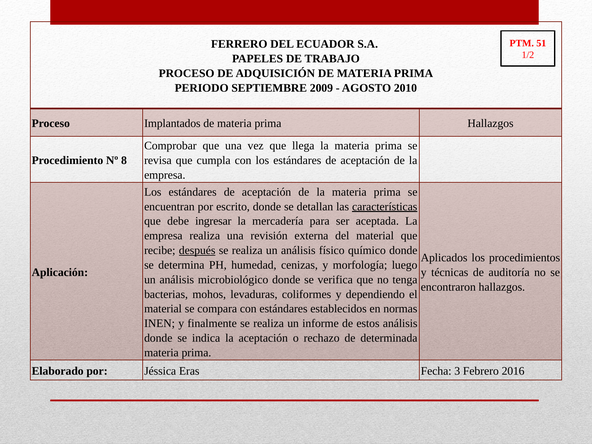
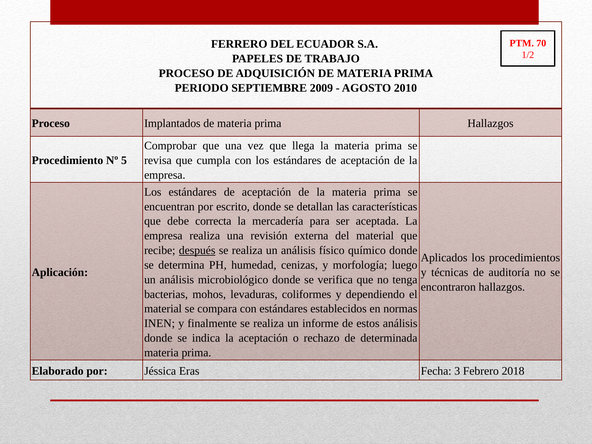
51: 51 -> 70 (541, 43)
8: 8 -> 5 (124, 160)
características underline: present -> none (385, 207)
ingresar: ingresar -> correcta (213, 221)
2016: 2016 -> 2018 (513, 371)
